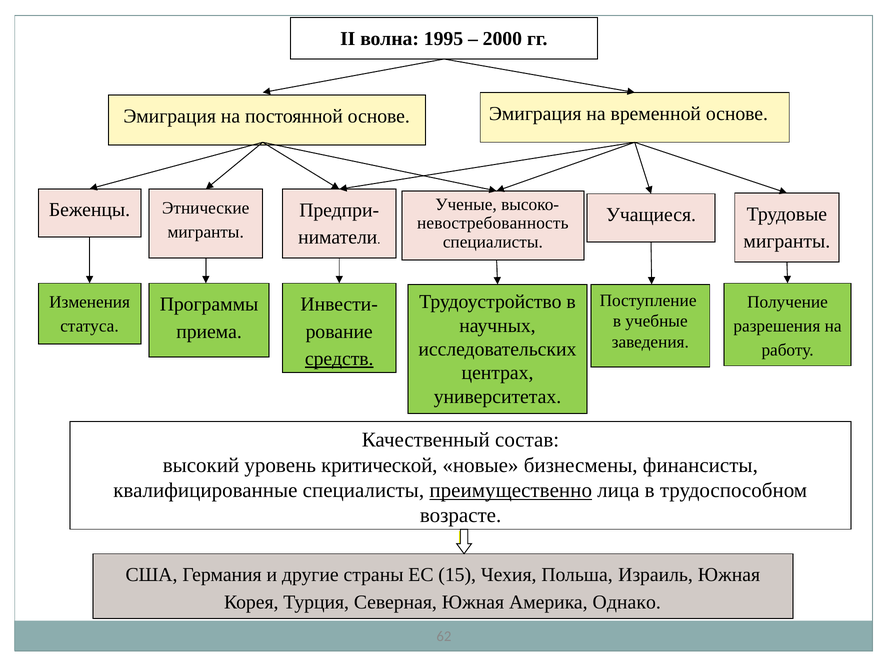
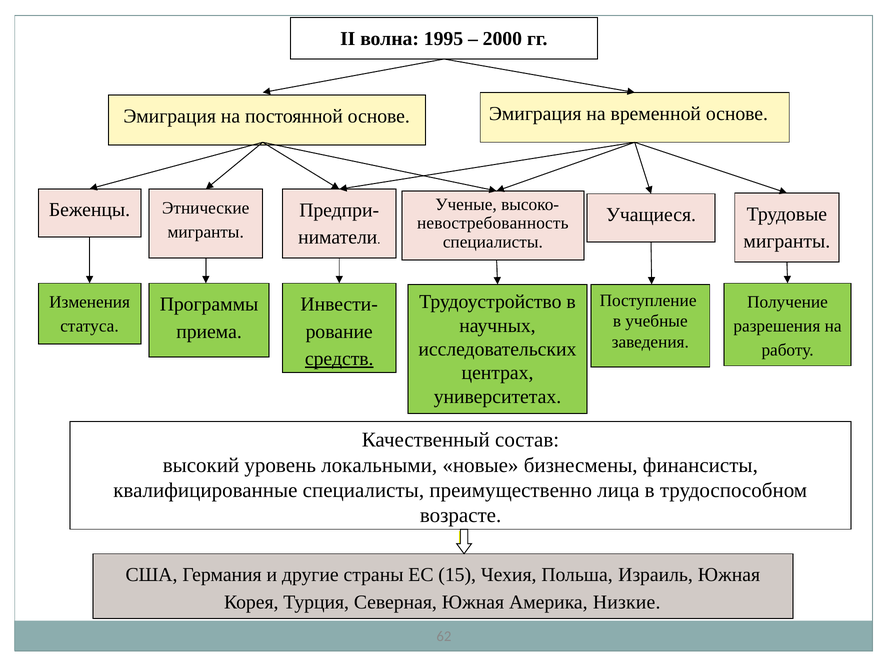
критической: критической -> локальными (379, 465)
преимущественно underline: present -> none (511, 490)
Однако: Однако -> Низкие (627, 602)
